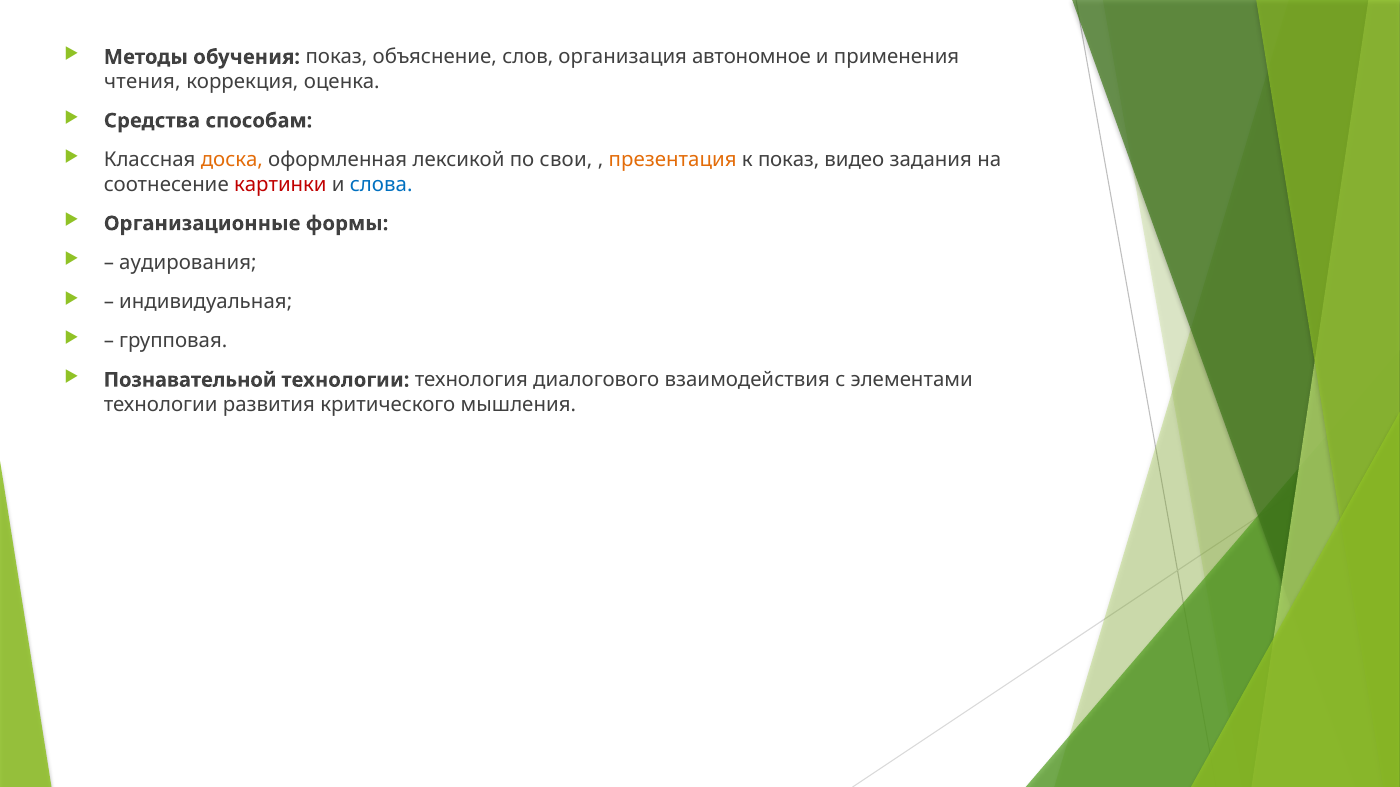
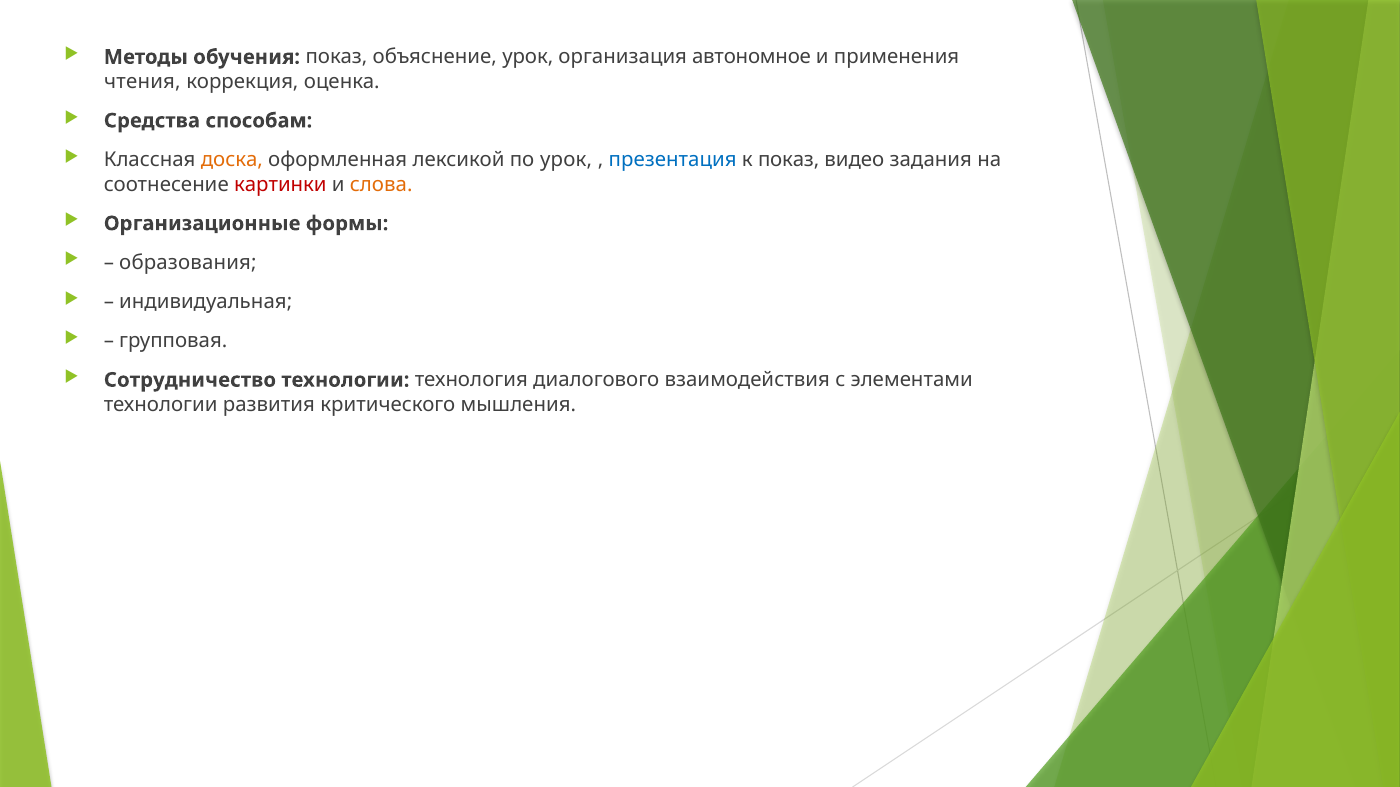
объяснение слов: слов -> урок (528, 57)
по свои: свои -> урок (566, 160)
презентация colour: orange -> blue (673, 160)
слова colour: blue -> orange (381, 184)
аудирования: аудирования -> образования (188, 263)
Познавательной: Познавательной -> Сотрудничество (190, 380)
